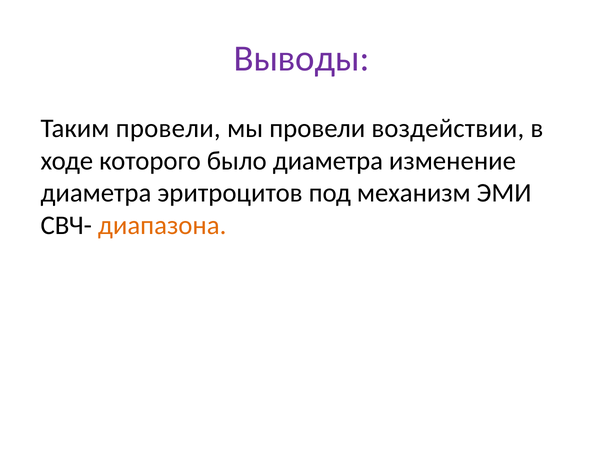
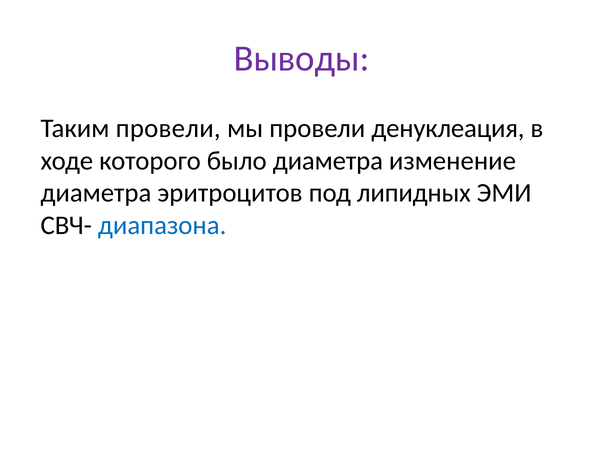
воздействии: воздействии -> денуклеация (448, 128)
механизм: механизм -> липидных (414, 193)
диапазона colour: orange -> blue (162, 225)
